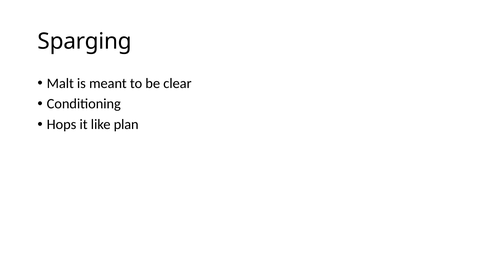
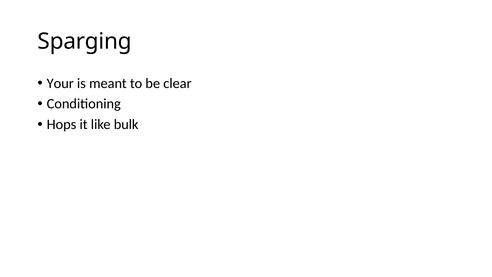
Malt: Malt -> Your (60, 83)
plan: plan -> bulk (126, 124)
